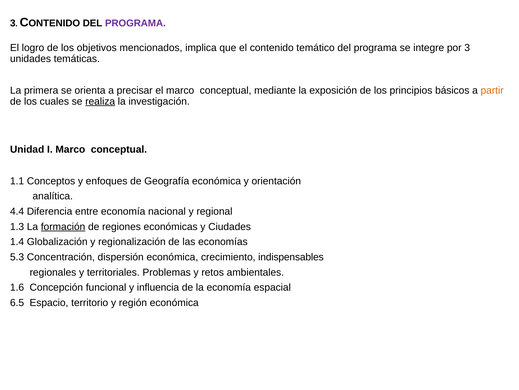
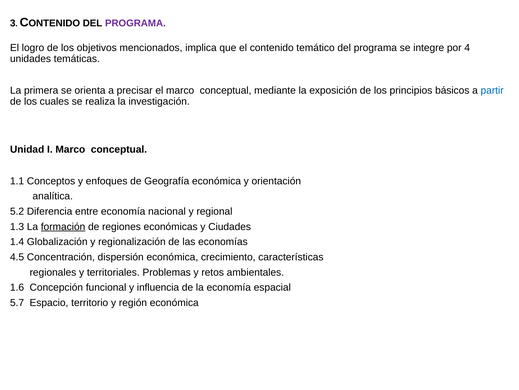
por 3: 3 -> 4 (467, 48)
partir colour: orange -> blue (492, 90)
realiza underline: present -> none (100, 101)
4.4: 4.4 -> 5.2 (17, 211)
5.3: 5.3 -> 4.5 (17, 257)
indispensables: indispensables -> características (291, 257)
6.5: 6.5 -> 5.7 (17, 302)
